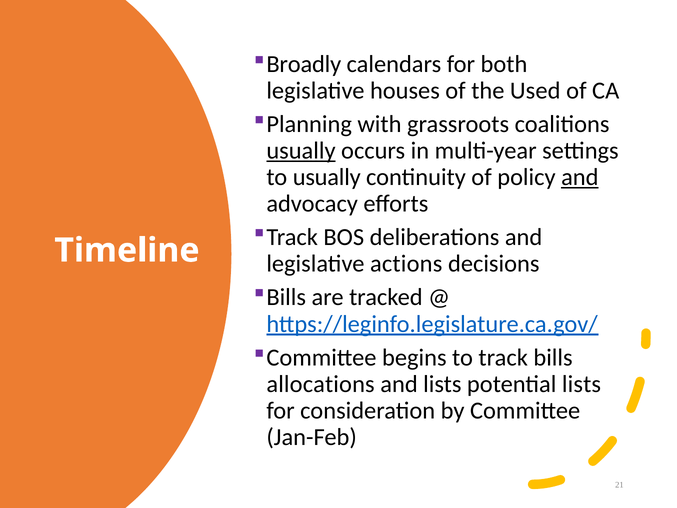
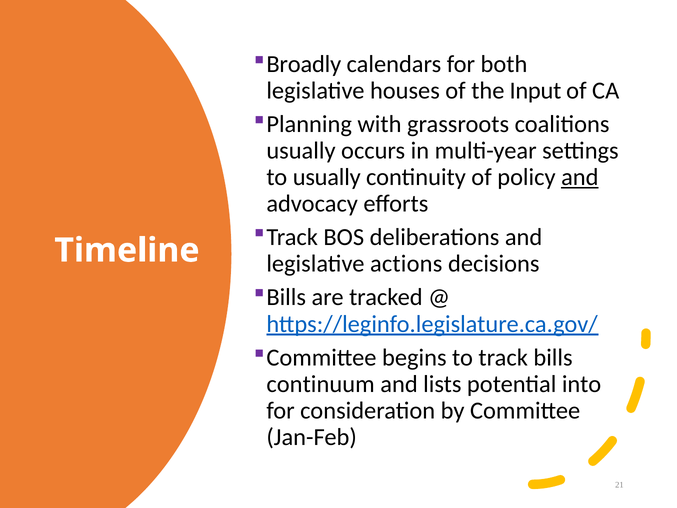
Used: Used -> Input (535, 90)
usually underline: present -> none (301, 150)
allocations: allocations -> continuum (321, 384)
potential lists: lists -> into (582, 384)
